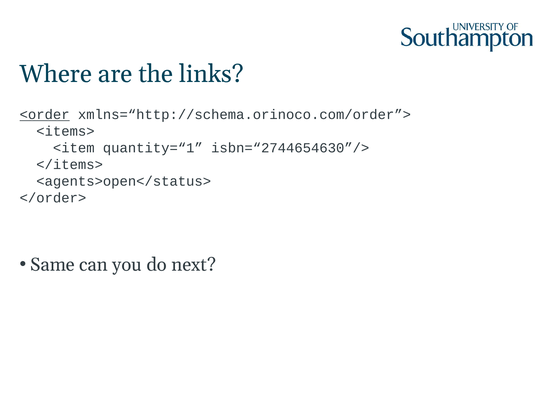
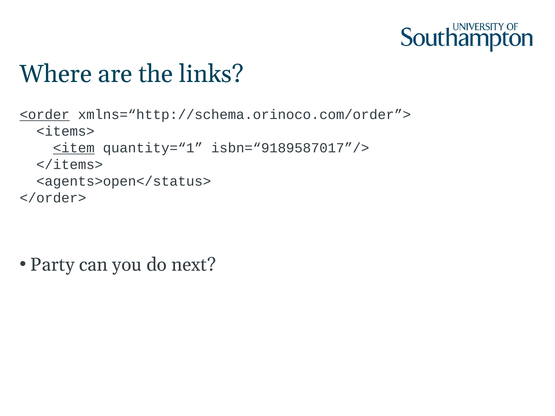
<item underline: none -> present (74, 148)
isbn=“2744654630”/>: isbn=“2744654630”/> -> isbn=“9189587017”/> (290, 148)
Same: Same -> Party (52, 265)
